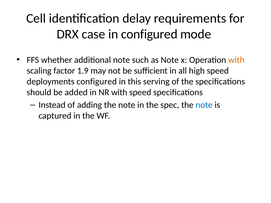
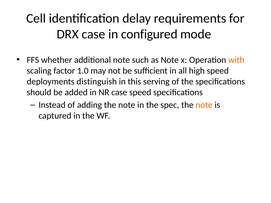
1.9: 1.9 -> 1.0 (83, 71)
deployments configured: configured -> distinguish (97, 82)
NR with: with -> case (119, 92)
note colour: blue -> orange (204, 105)
